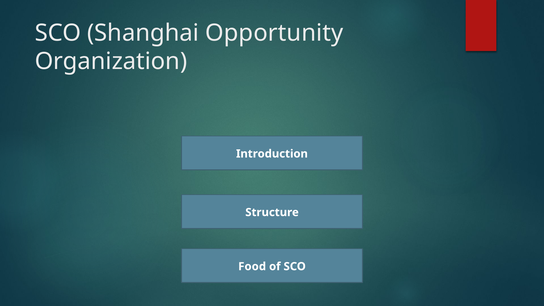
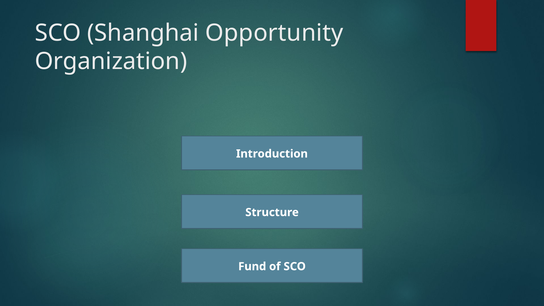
Food: Food -> Fund (252, 266)
